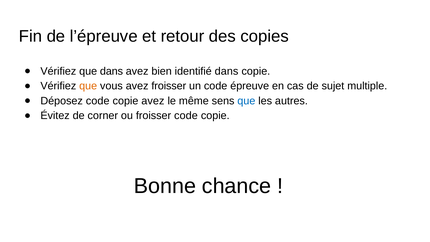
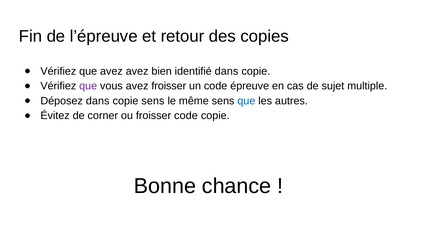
que dans: dans -> avez (111, 71)
que colour: orange -> purple (88, 86)
Déposez code: code -> dans (98, 101)
copie avez: avez -> sens (153, 101)
